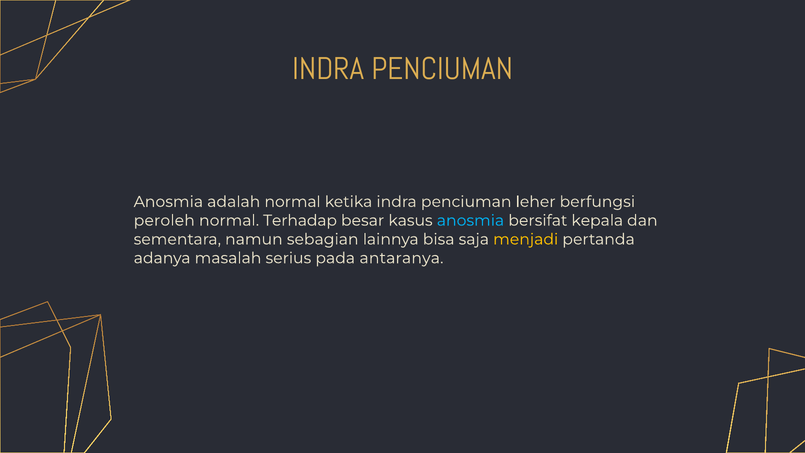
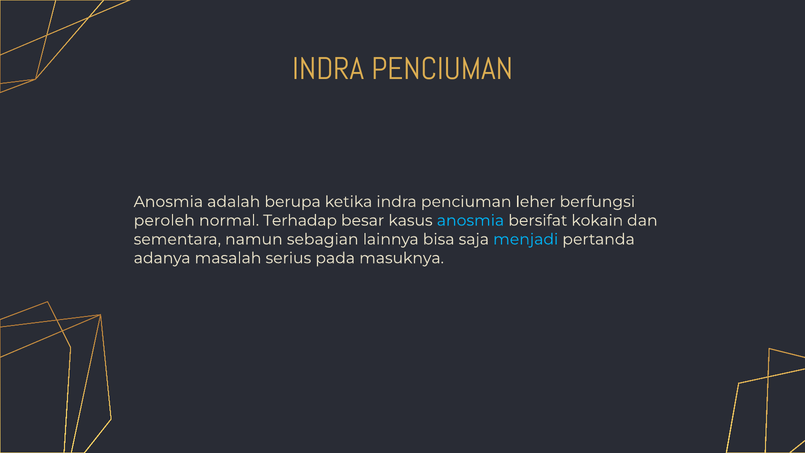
adalah normal: normal -> berupa (293, 202)
kepala: kepala -> kokain (597, 220)
menjadi colour: yellow -> light blue (526, 239)
antaranya: antaranya -> masuknya (402, 258)
